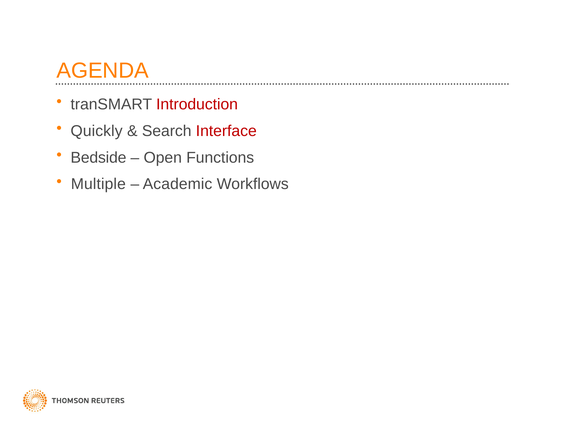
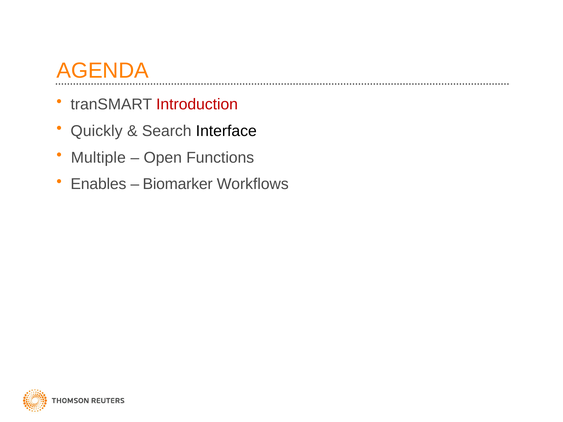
Interface colour: red -> black (226, 131)
Bedside: Bedside -> Multiple (98, 158)
Multiple: Multiple -> Enables (98, 184)
Academic: Academic -> Biomarker (178, 184)
